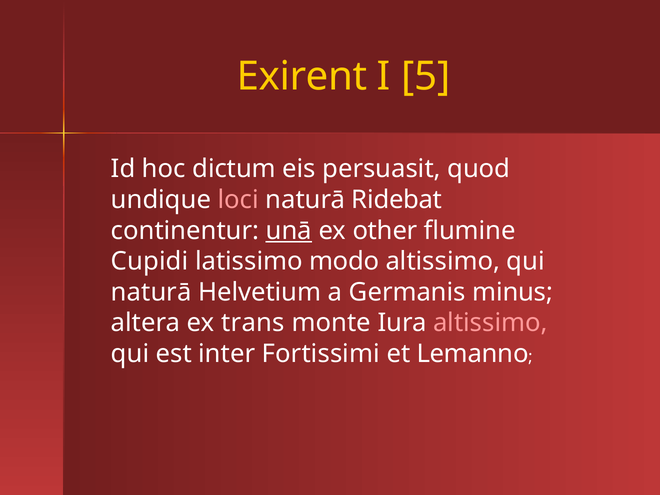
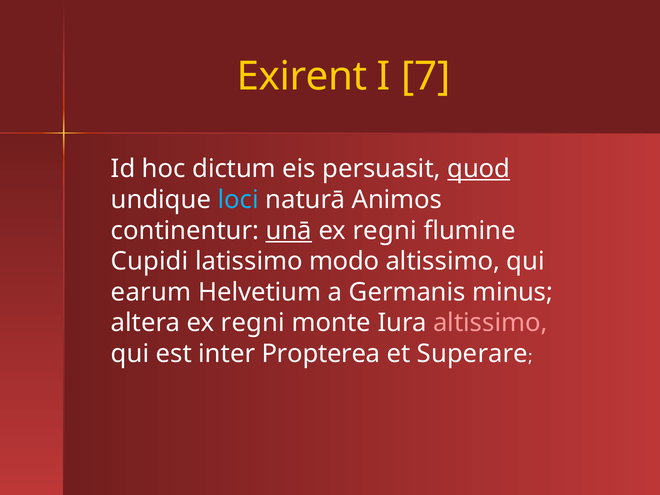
5: 5 -> 7 (426, 76)
quod underline: none -> present (479, 169)
loci colour: pink -> light blue (238, 200)
Ridebat: Ridebat -> Animos (397, 200)
other: other -> regni (385, 231)
naturā: naturā -> earum (151, 292)
altera ex trans: trans -> regni (253, 323)
Fortissimi: Fortissimi -> Propterea (321, 354)
Lemanno: Lemanno -> Superare (472, 354)
